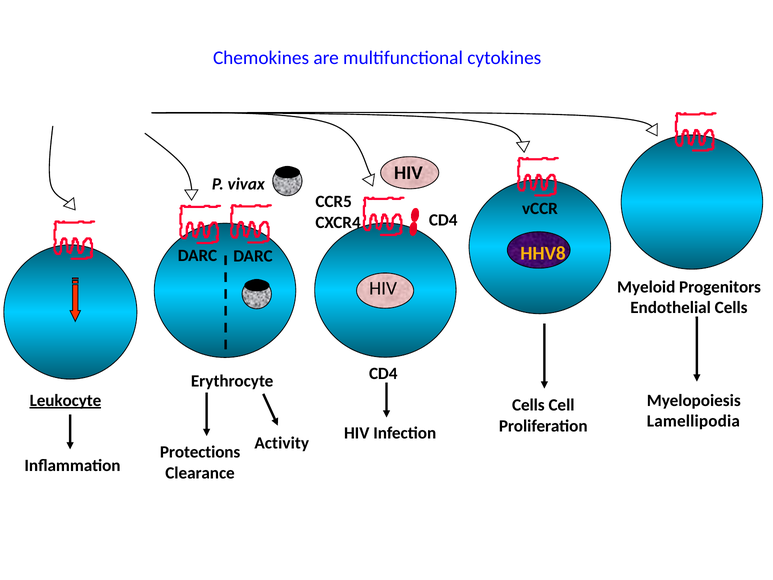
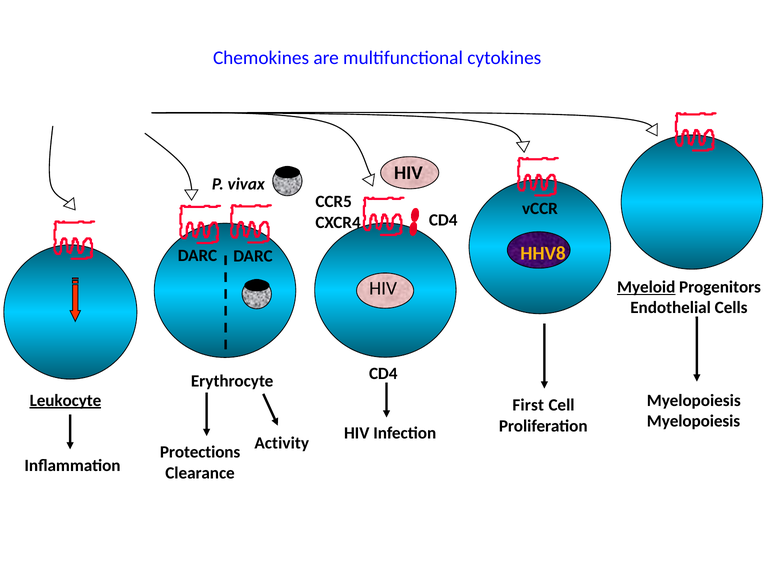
Myeloid underline: none -> present (646, 287)
Cells: Cells -> First (528, 405)
Lamellipodia: Lamellipodia -> Myelopoiesis (693, 421)
